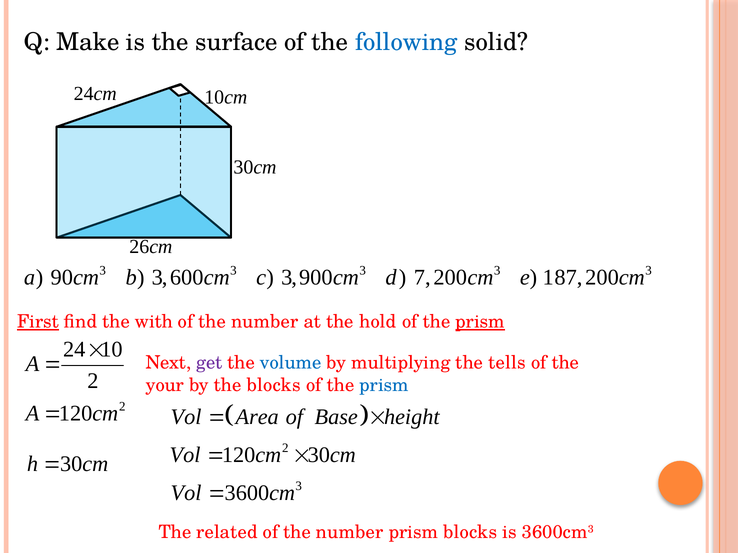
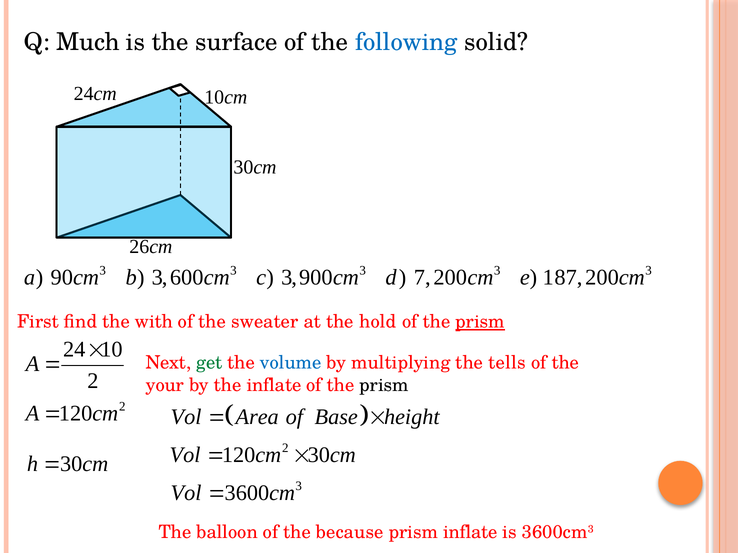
Make: Make -> Much (88, 42)
First underline: present -> none (38, 322)
number: number -> sweater (265, 322)
get colour: purple -> green (209, 363)
the blocks: blocks -> inflate (274, 385)
prism colour: blue -> black (384, 385)
related: related -> balloon (227, 533)
number: number -> because (350, 533)
prism blocks: blocks -> inflate (470, 533)
